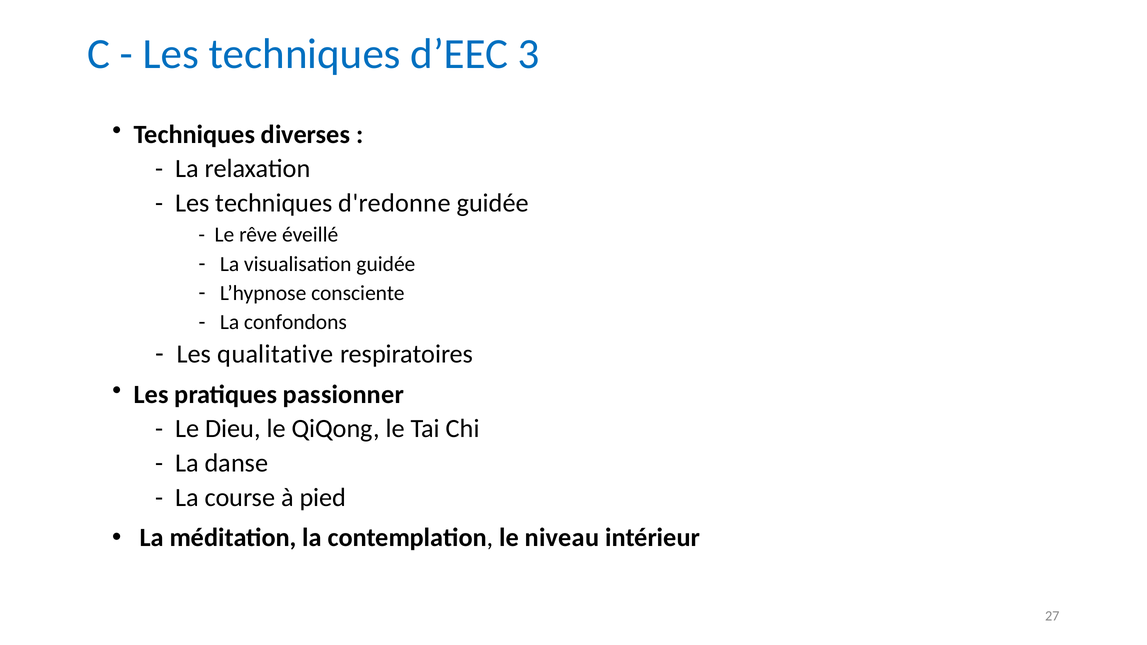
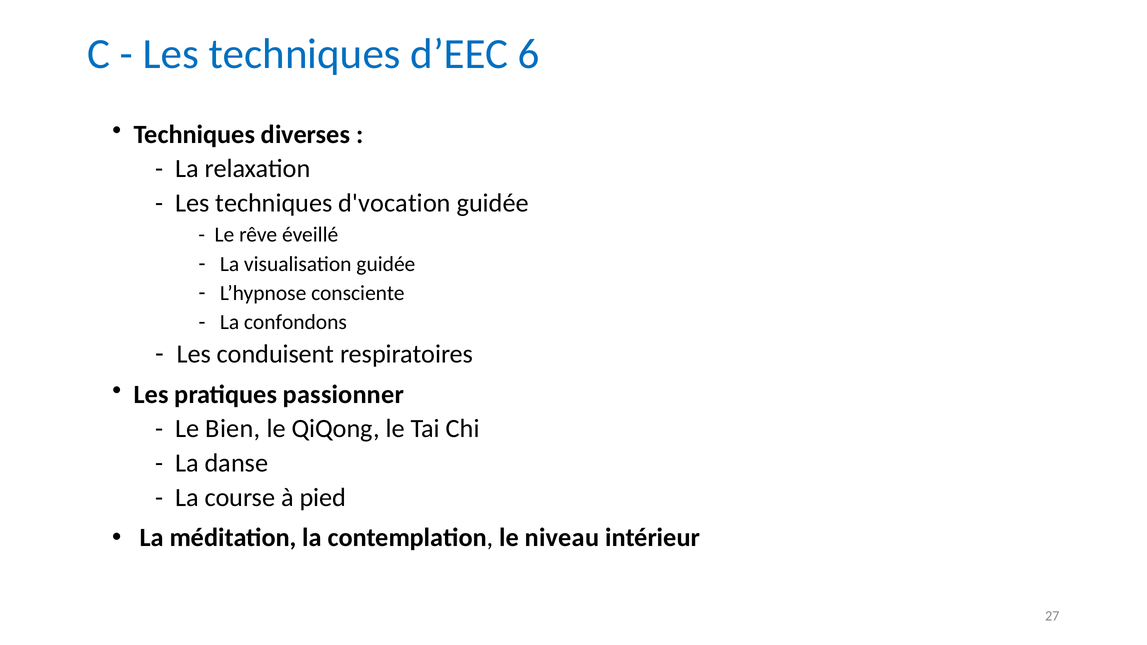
3: 3 -> 6 (529, 54)
d'redonne: d'redonne -> d'vocation (395, 203)
qualitative: qualitative -> conduisent (276, 354)
Dieu: Dieu -> Bien (233, 429)
